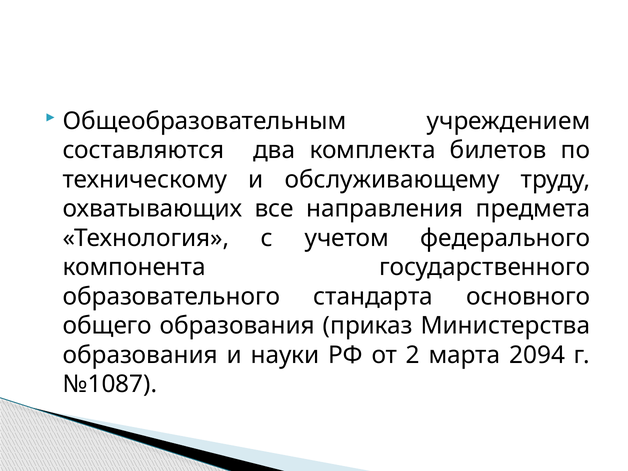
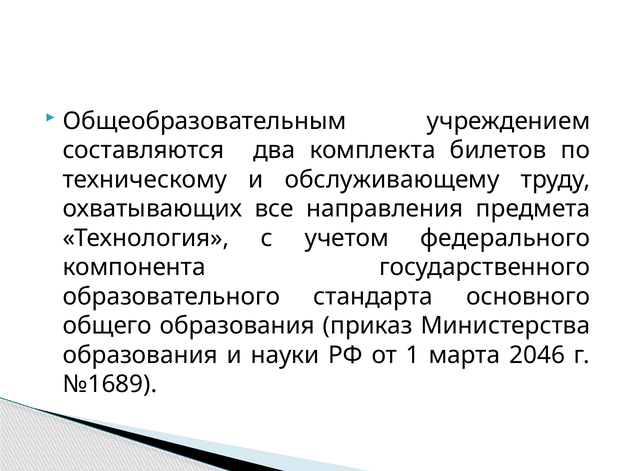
2: 2 -> 1 (413, 355)
2094: 2094 -> 2046 (537, 355)
№1087: №1087 -> №1689 (110, 384)
